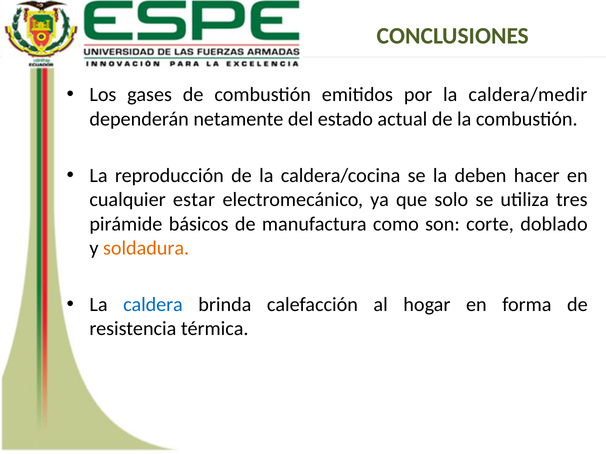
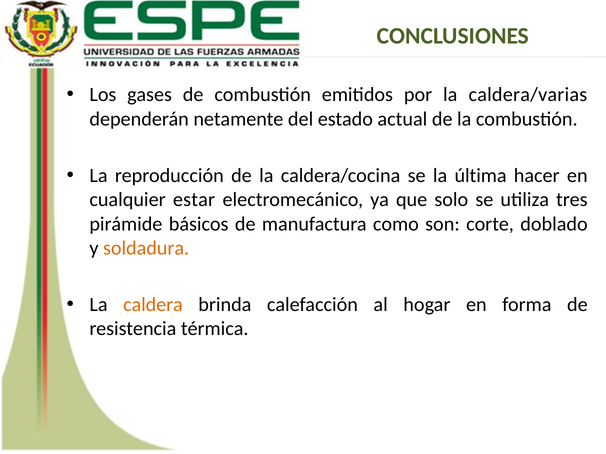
caldera/medir: caldera/medir -> caldera/varias (528, 95)
deben: deben -> última (481, 176)
caldera colour: blue -> orange (153, 305)
